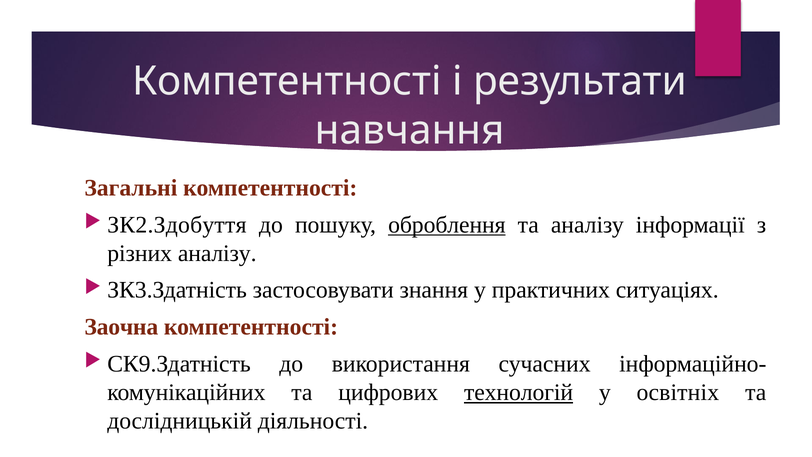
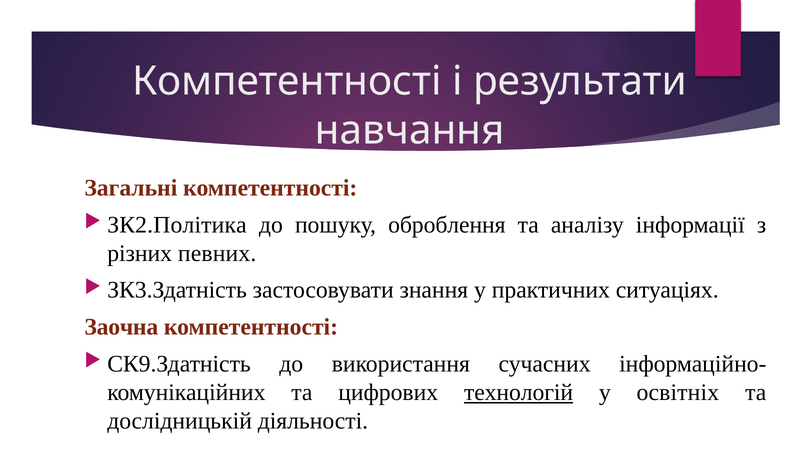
ЗК2.Здобуття: ЗК2.Здобуття -> ЗК2.Політика (177, 225)
оброблення underline: present -> none (447, 225)
різних аналізу: аналізу -> певних (217, 253)
